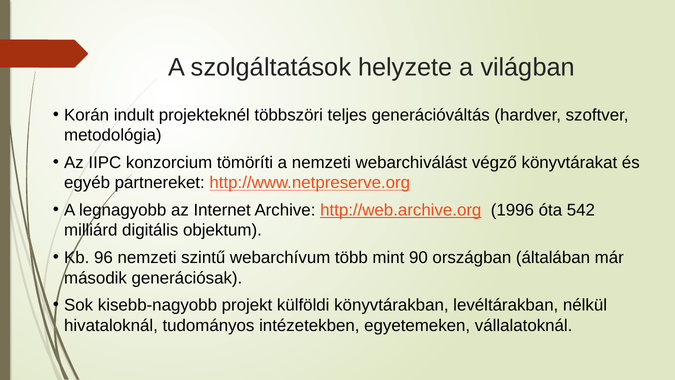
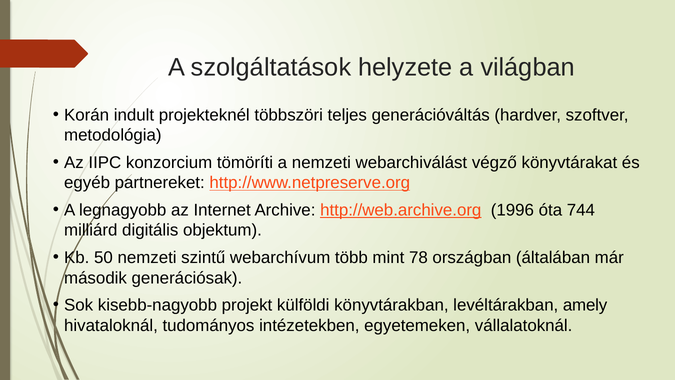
542: 542 -> 744 (581, 210)
96: 96 -> 50 (103, 258)
90: 90 -> 78 (418, 258)
nélkül: nélkül -> amely (585, 305)
